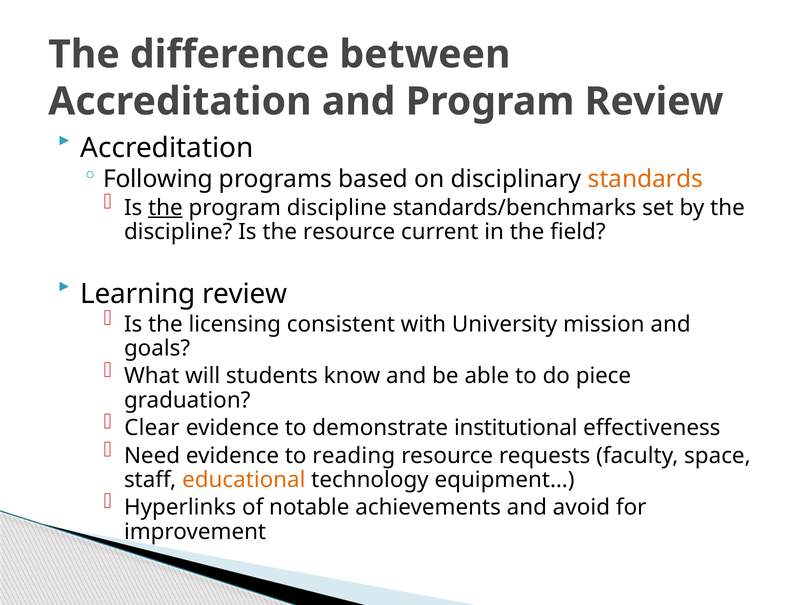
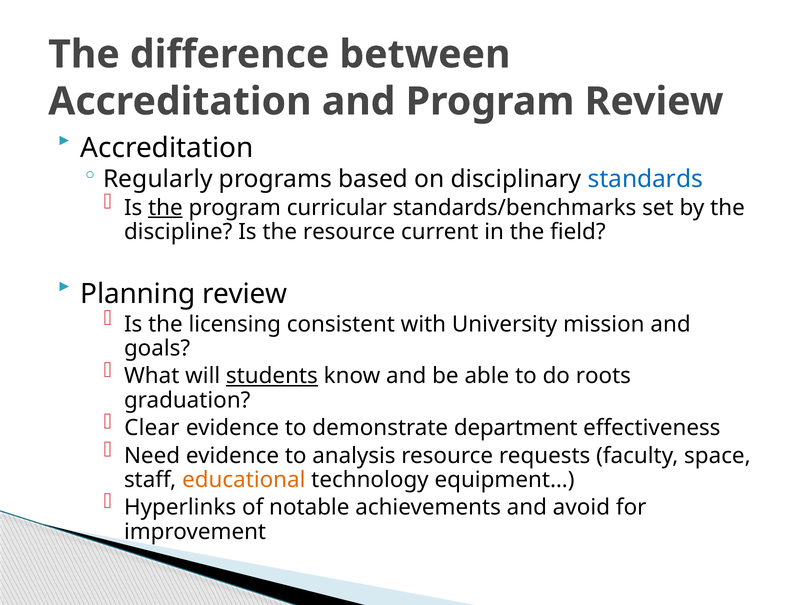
Following: Following -> Regularly (158, 179)
standards colour: orange -> blue (645, 179)
program discipline: discipline -> curricular (337, 207)
Learning: Learning -> Planning (138, 294)
students underline: none -> present (272, 376)
piece: piece -> roots (603, 376)
institutional: institutional -> department (516, 428)
reading: reading -> analysis (354, 455)
